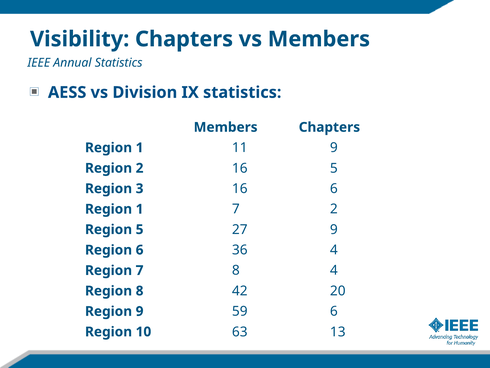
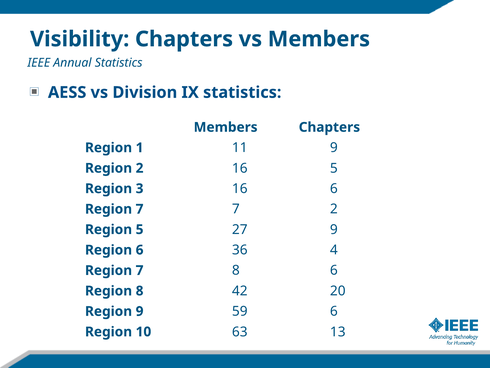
1: 1 -> 7 (140, 209)
8 4: 4 -> 6 (334, 270)
